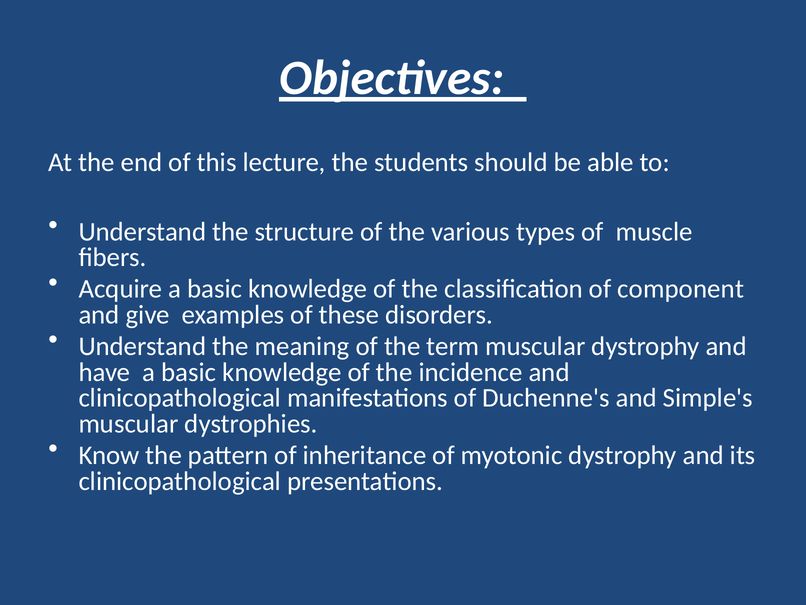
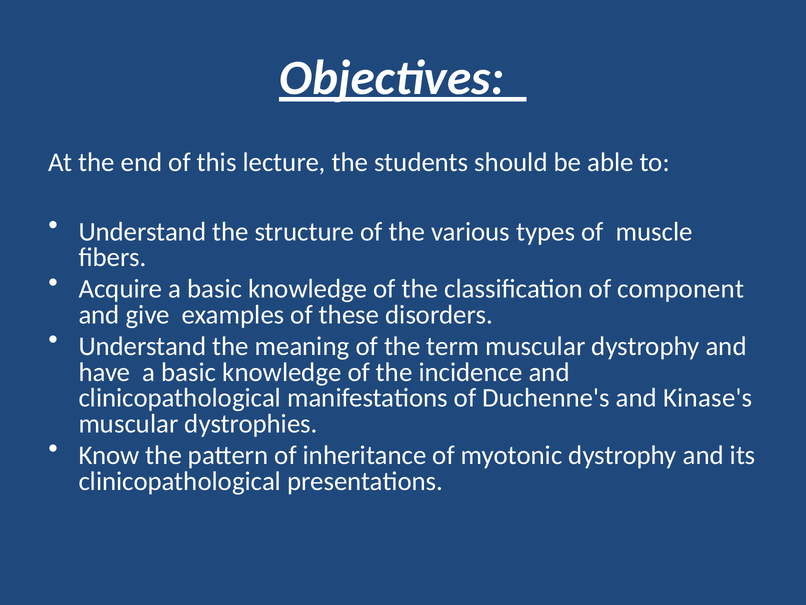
Simple's: Simple's -> Kinase's (708, 398)
